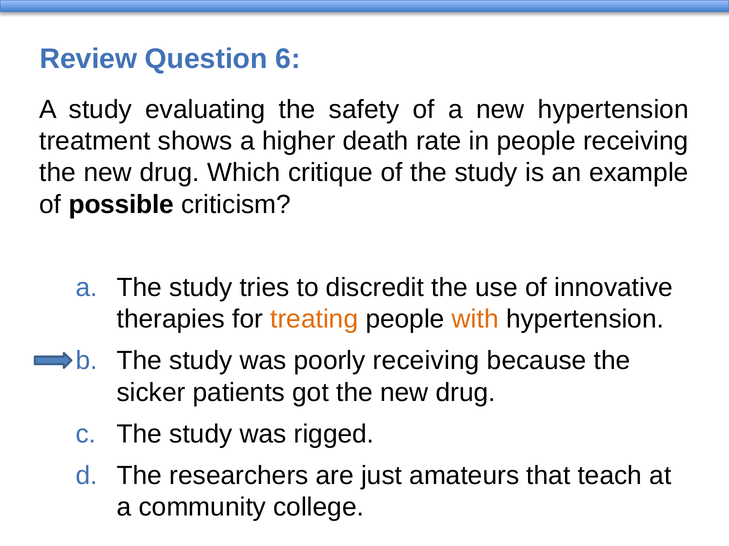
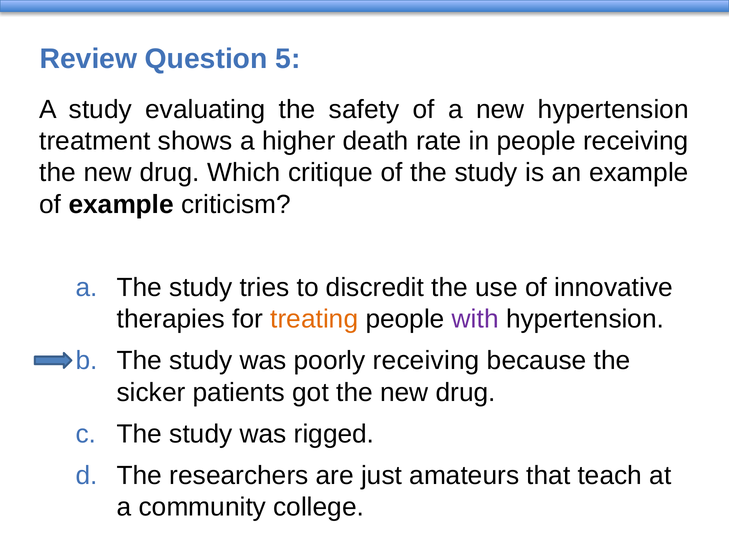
6: 6 -> 5 (288, 59)
of possible: possible -> example (121, 205)
with colour: orange -> purple (475, 320)
